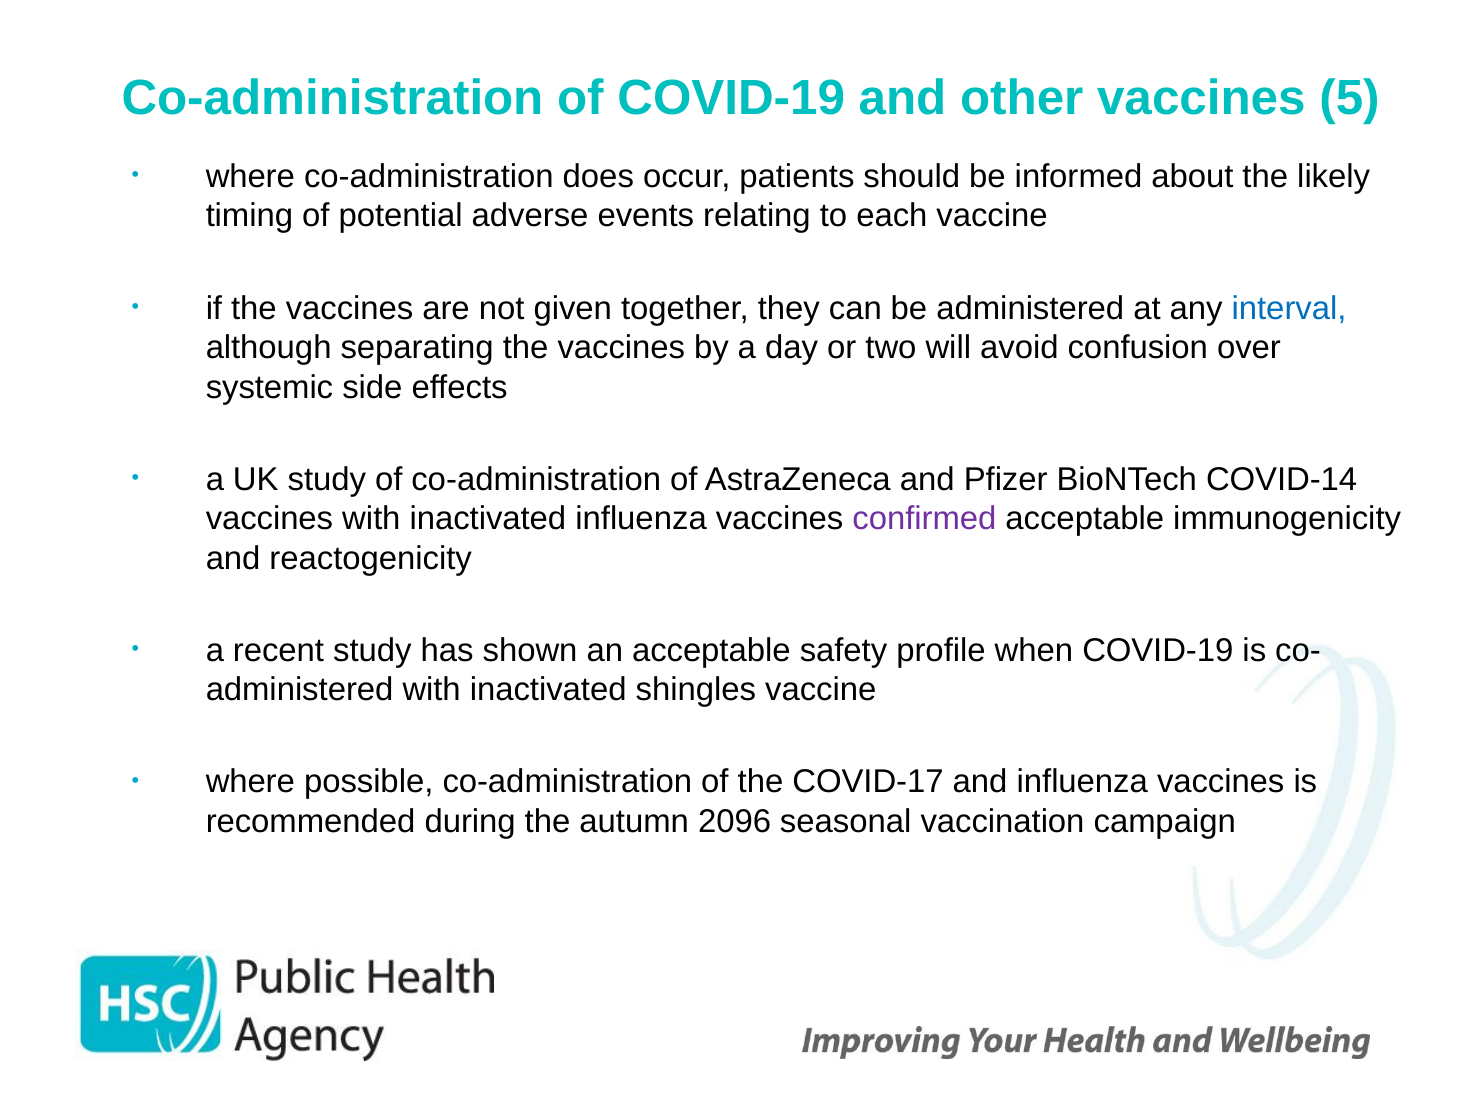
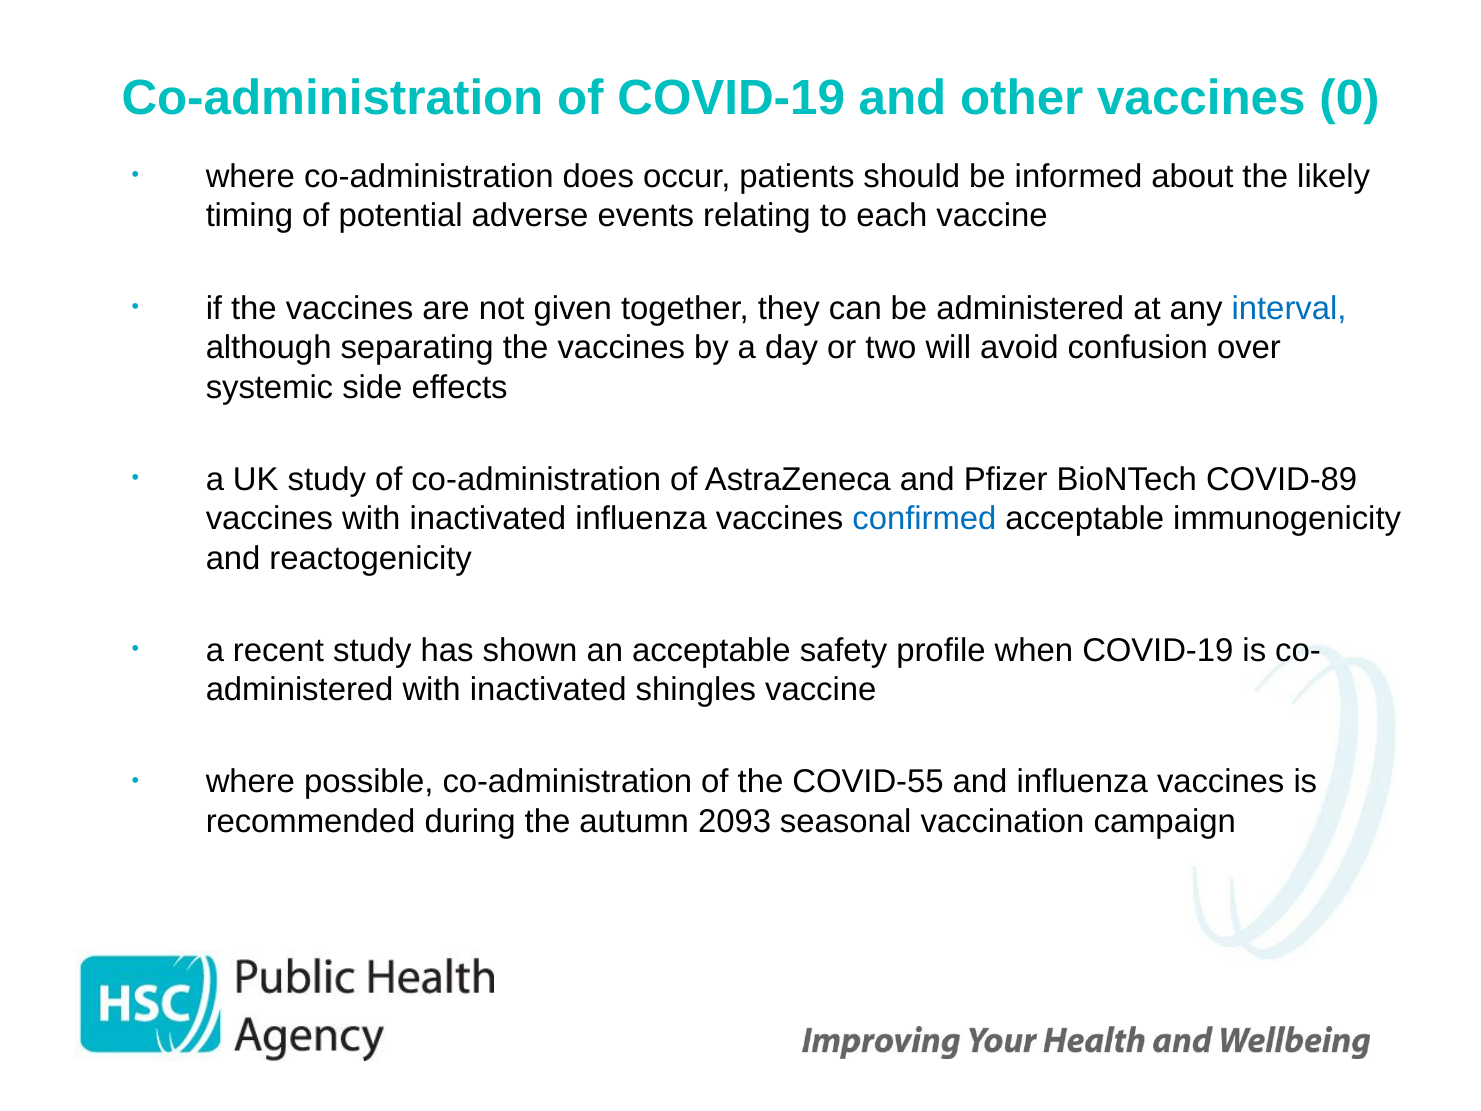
5: 5 -> 0 (1349, 98)
COVID-14: COVID-14 -> COVID-89 (1282, 479)
confirmed colour: purple -> blue (924, 519)
COVID-17: COVID-17 -> COVID-55 (868, 782)
2096: 2096 -> 2093 (735, 821)
